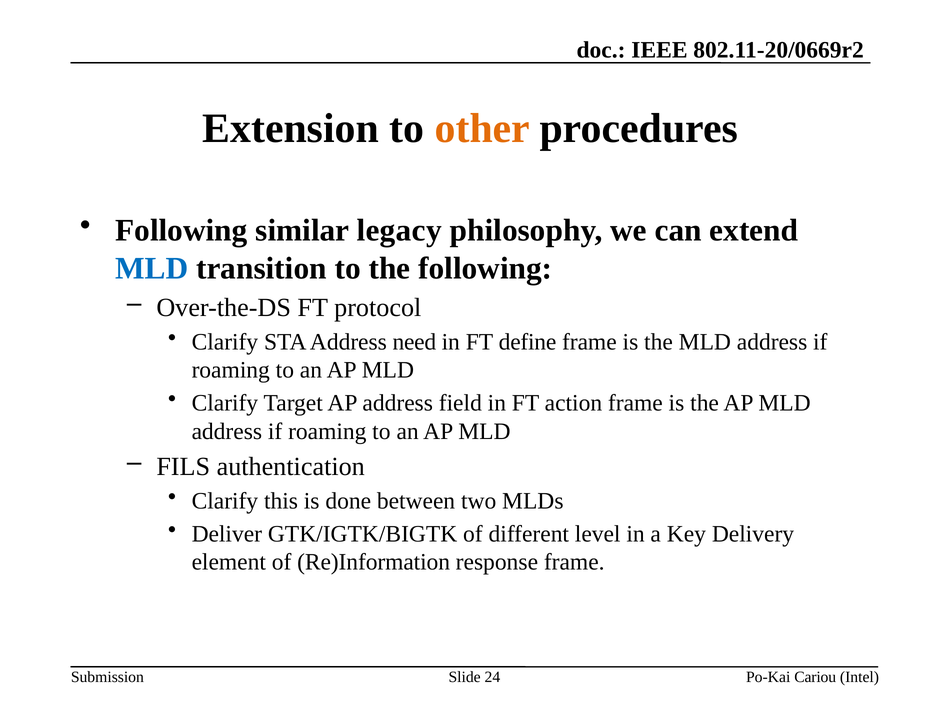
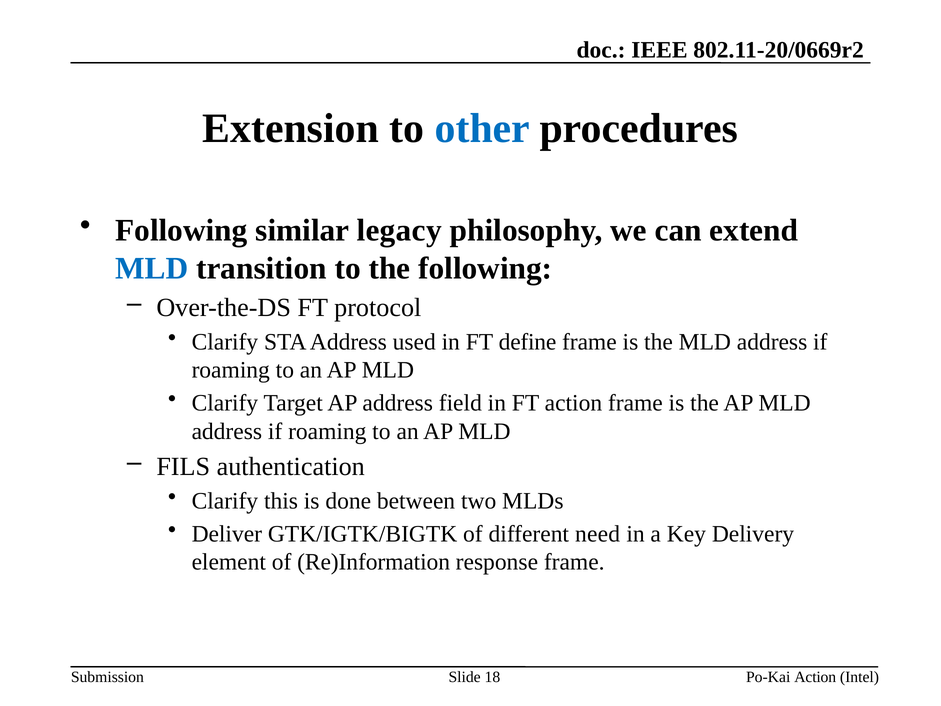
other colour: orange -> blue (482, 128)
need: need -> used (414, 342)
level: level -> need (598, 534)
24: 24 -> 18 (492, 677)
Po-Kai Cariou: Cariou -> Action (815, 677)
